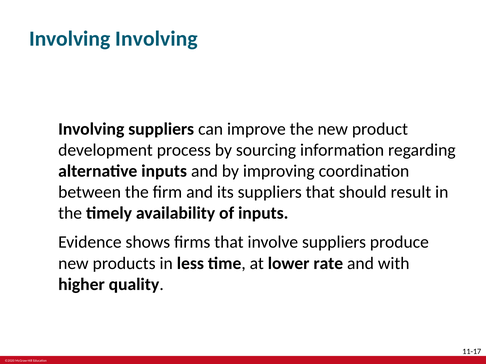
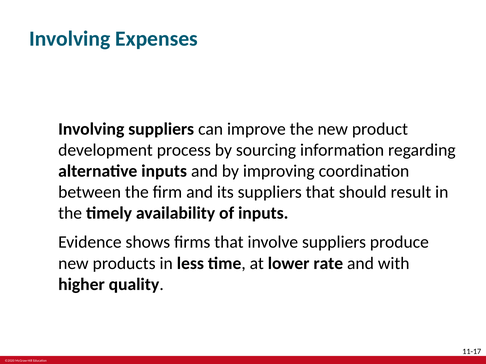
Involving: Involving -> Expenses (157, 39)
